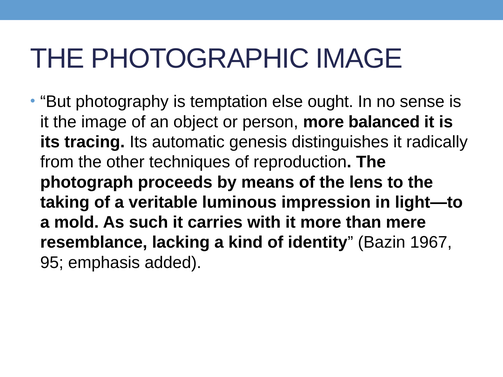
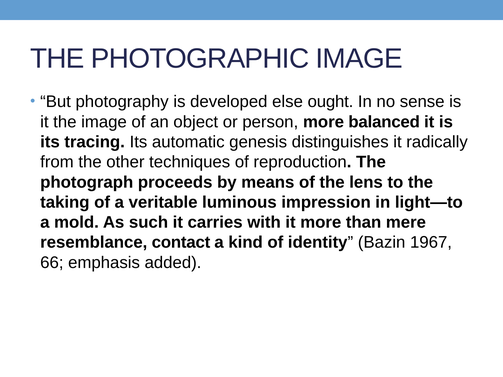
temptation: temptation -> developed (229, 102)
lacking: lacking -> contact (181, 243)
95: 95 -> 66 (52, 263)
